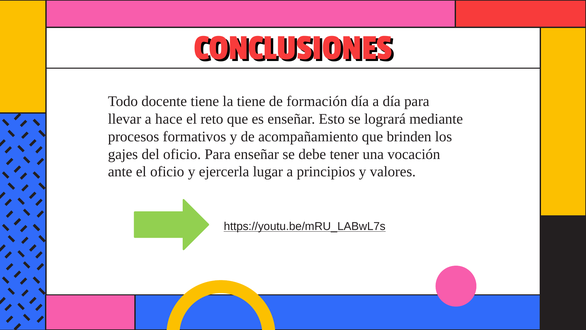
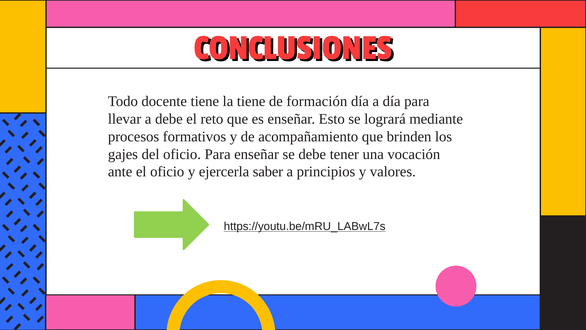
a hace: hace -> debe (169, 119)
lugar: lugar -> saber (268, 172)
